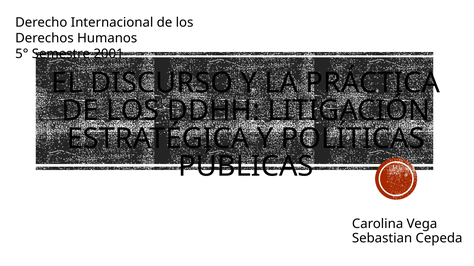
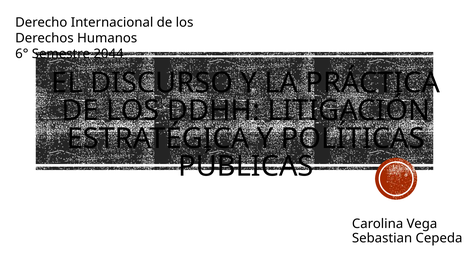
5°: 5° -> 6° (22, 54)
2001: 2001 -> 2044 (109, 54)
